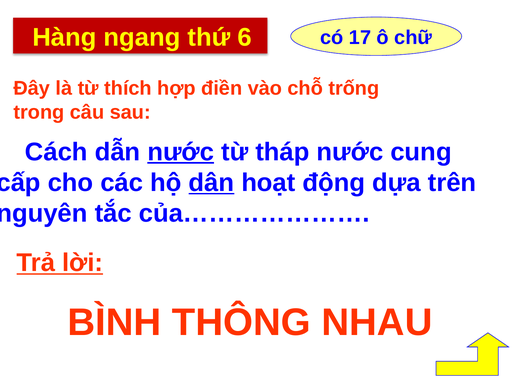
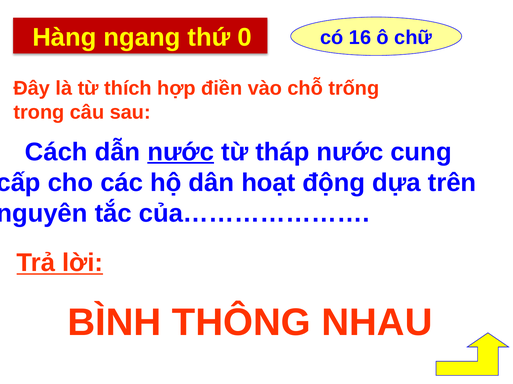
6: 6 -> 0 (245, 37)
17: 17 -> 16 (360, 38)
dân underline: present -> none (211, 183)
